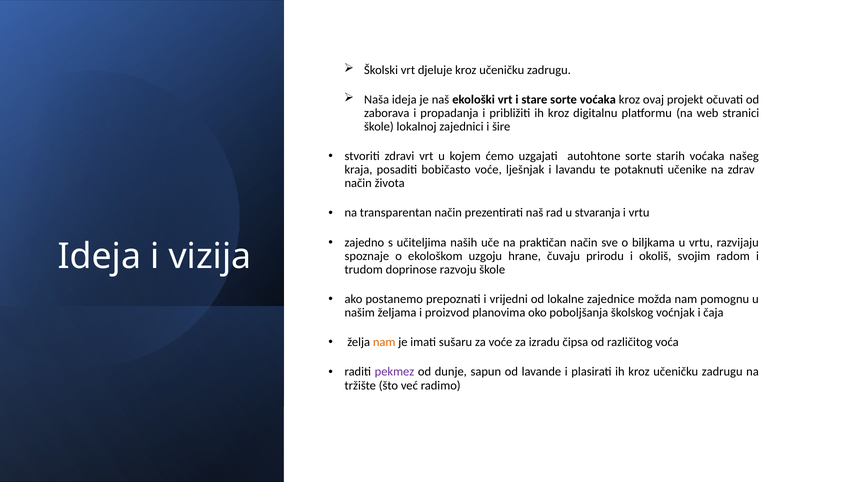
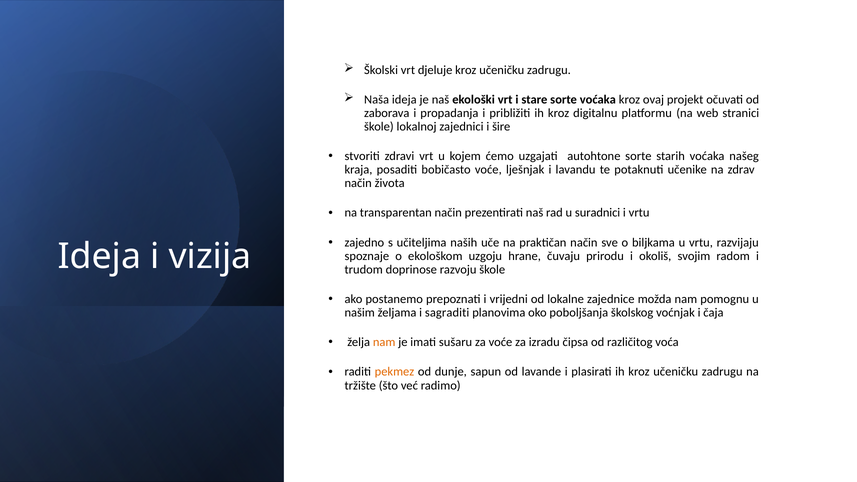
stvaranja: stvaranja -> suradnici (598, 213)
proizvod: proizvod -> sagraditi (447, 313)
pekmez colour: purple -> orange (394, 372)
